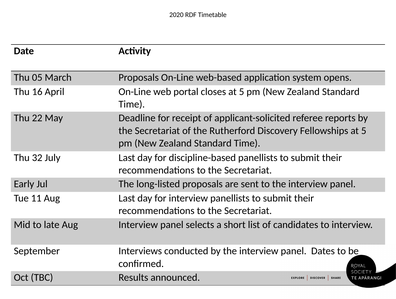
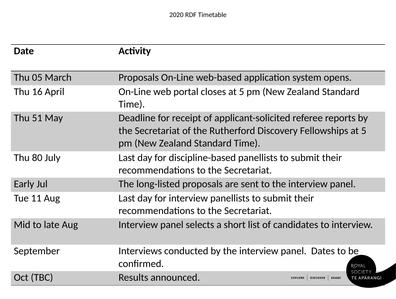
22: 22 -> 51 (37, 118)
32: 32 -> 80 (37, 158)
